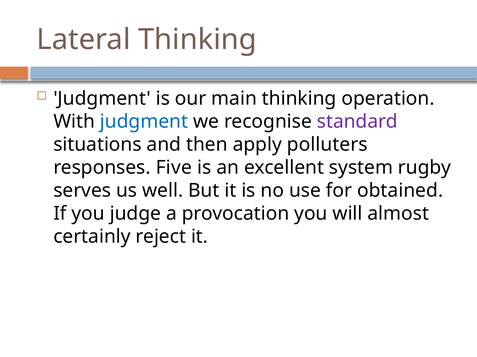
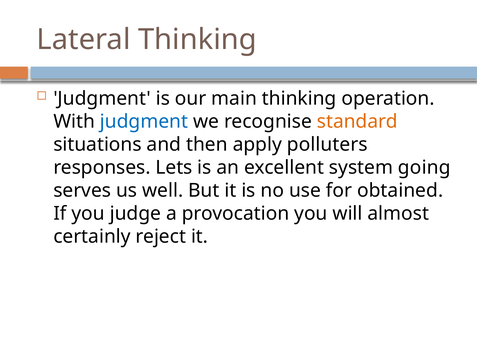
standard colour: purple -> orange (357, 122)
Five: Five -> Lets (174, 168)
rugby: rugby -> going (424, 168)
